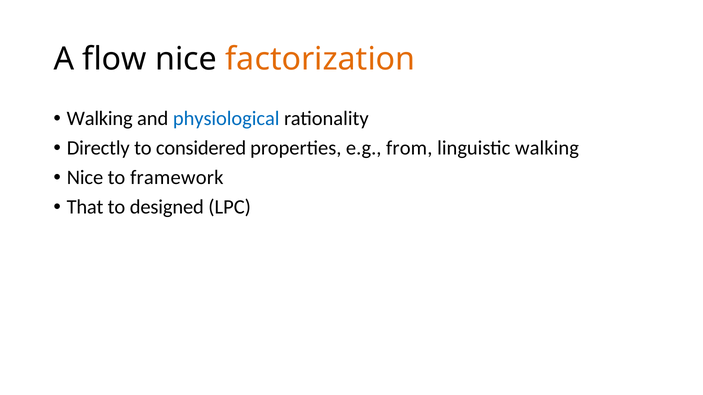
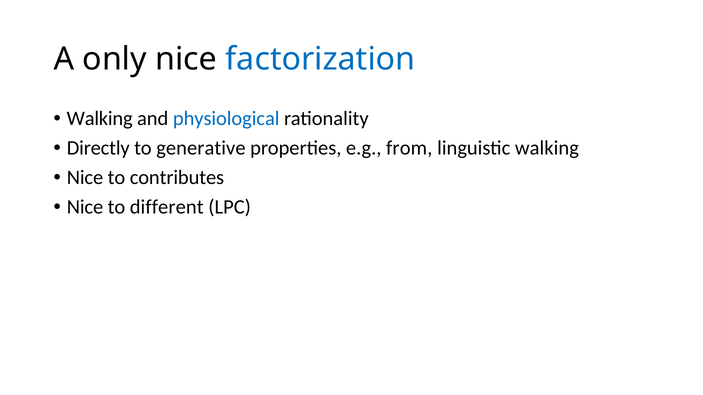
flow: flow -> only (115, 59)
factorization colour: orange -> blue (320, 59)
considered: considered -> generative (201, 148)
framework: framework -> contributes (177, 178)
That: That -> Nice (85, 207)
designed: designed -> different (167, 207)
